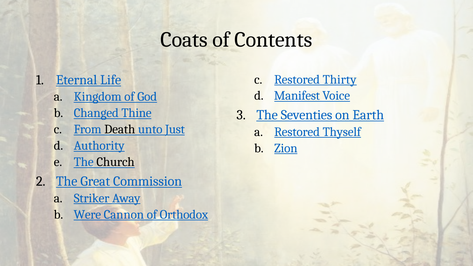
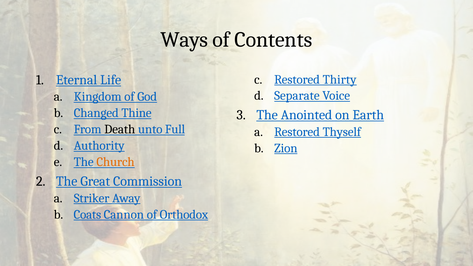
Coats: Coats -> Ways (184, 40)
Manifest: Manifest -> Separate (297, 96)
Seventies: Seventies -> Anointed (307, 115)
Just: Just -> Full (175, 129)
Church colour: black -> orange (115, 162)
Were: Were -> Coats (87, 215)
